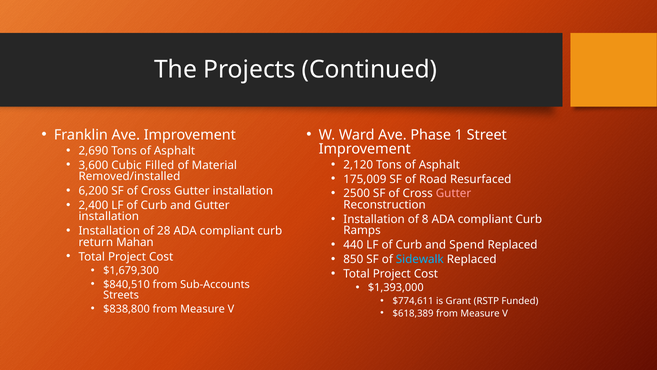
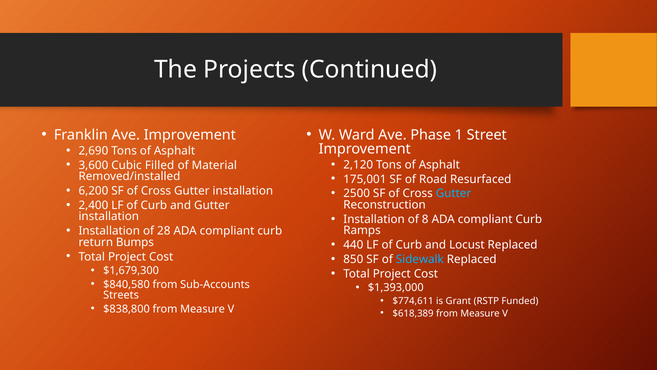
175,009: 175,009 -> 175,001 (365, 179)
Gutter colour: pink -> light blue (454, 193)
Spend: Spend -> Locust (467, 245)
Mahan: Mahan -> Bumps (135, 242)
$840,510: $840,510 -> $840,580 (126, 284)
